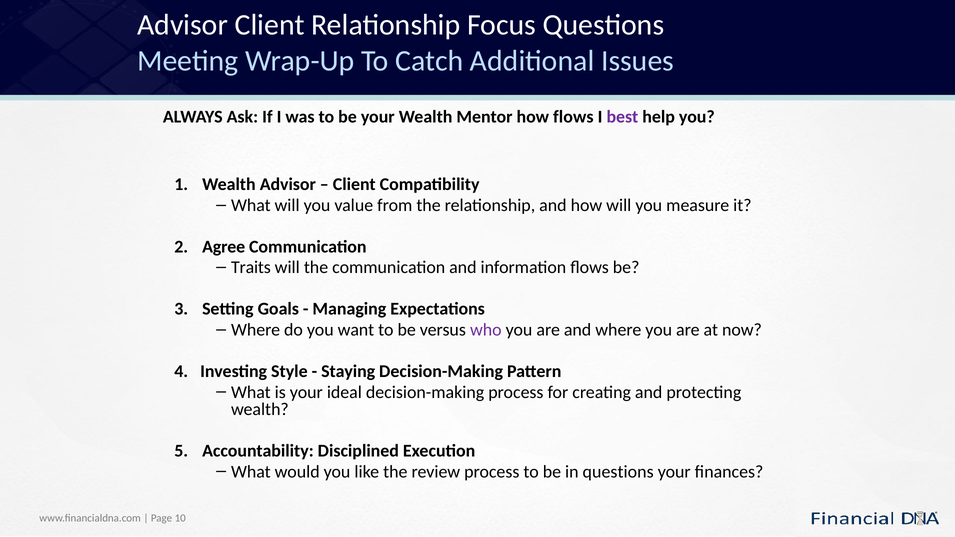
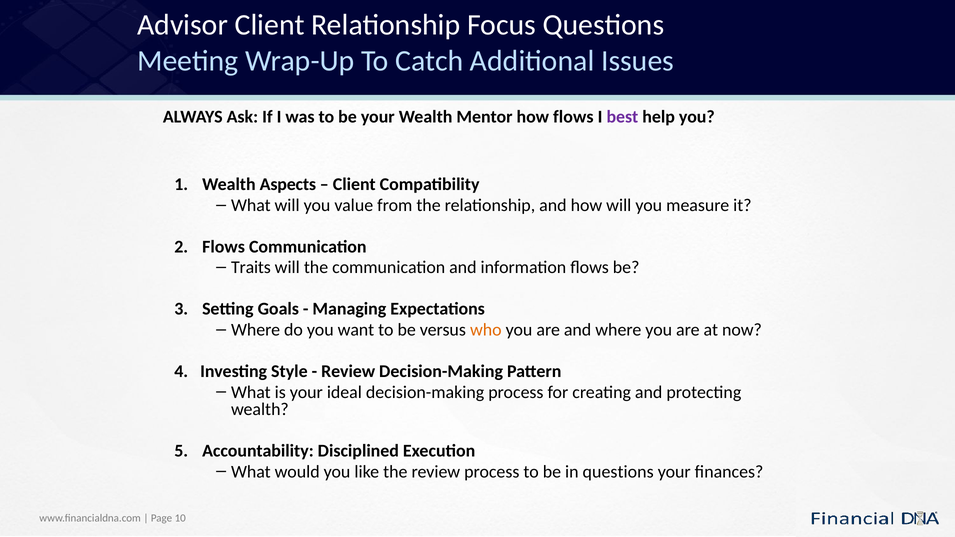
Wealth Advisor: Advisor -> Aspects (288, 185)
2 Agree: Agree -> Flows (224, 247)
who colour: purple -> orange (486, 330)
Staying: Staying -> Review (348, 371)
